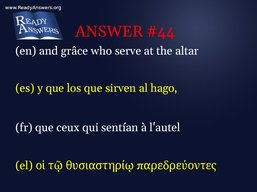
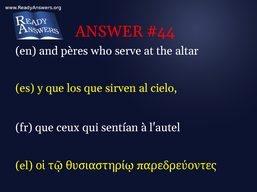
grâce: grâce -> pères (74, 51)
hago: hago -> cielo (164, 88)
